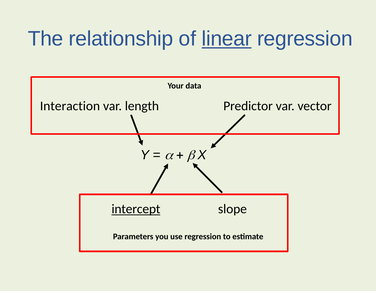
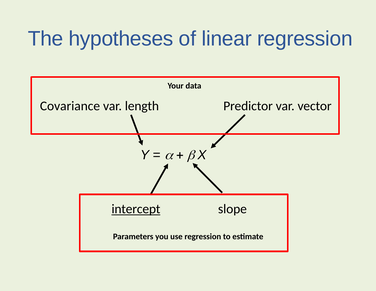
relationship: relationship -> hypotheses (121, 39)
linear underline: present -> none (227, 39)
Interaction: Interaction -> Covariance (70, 106)
